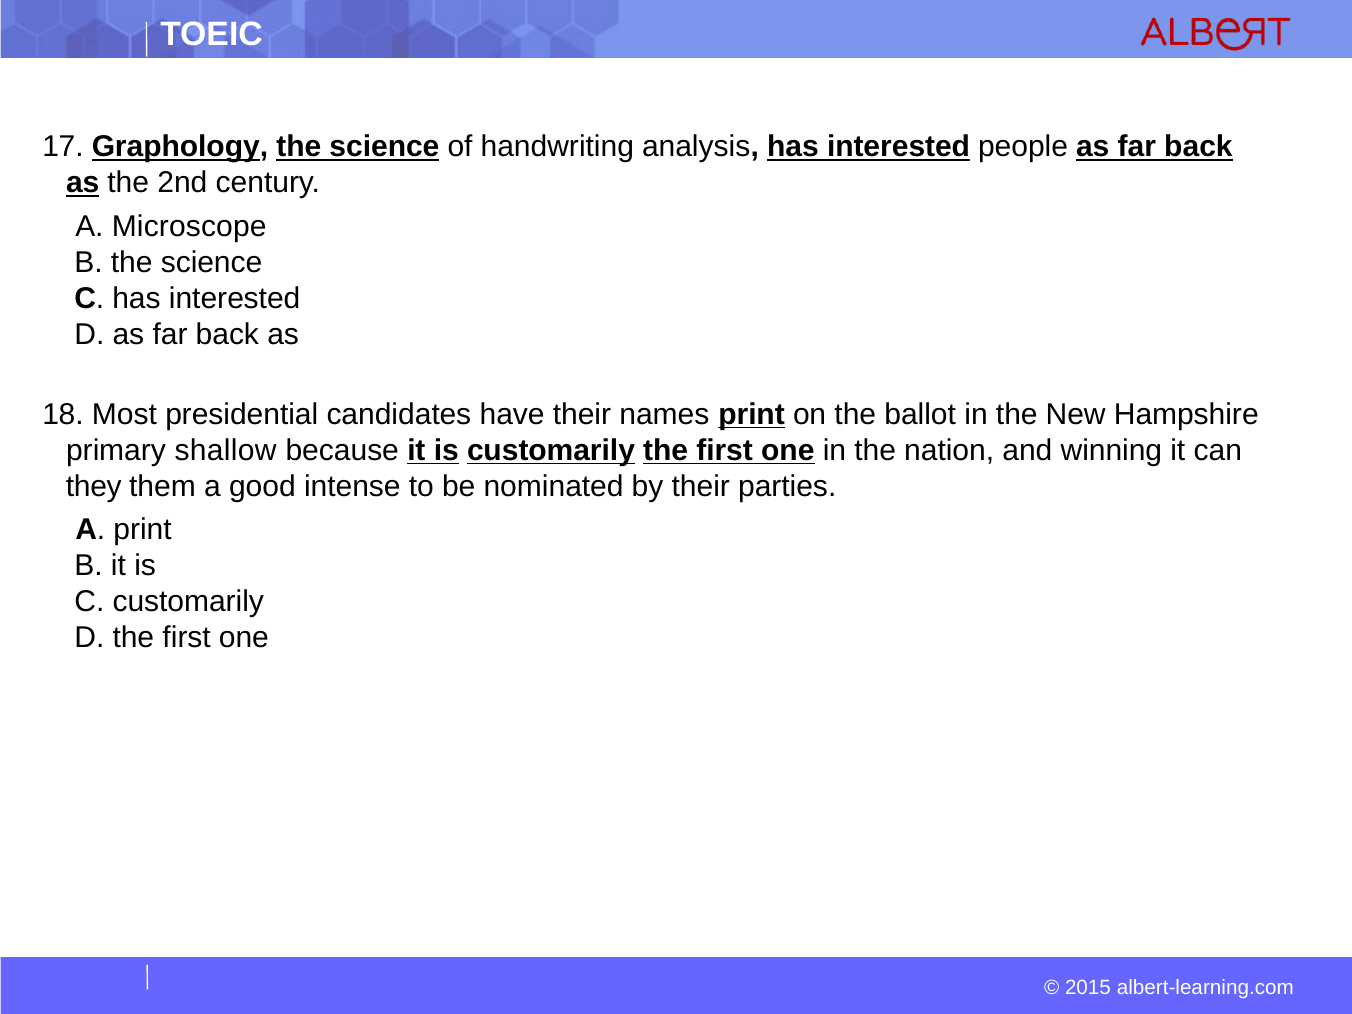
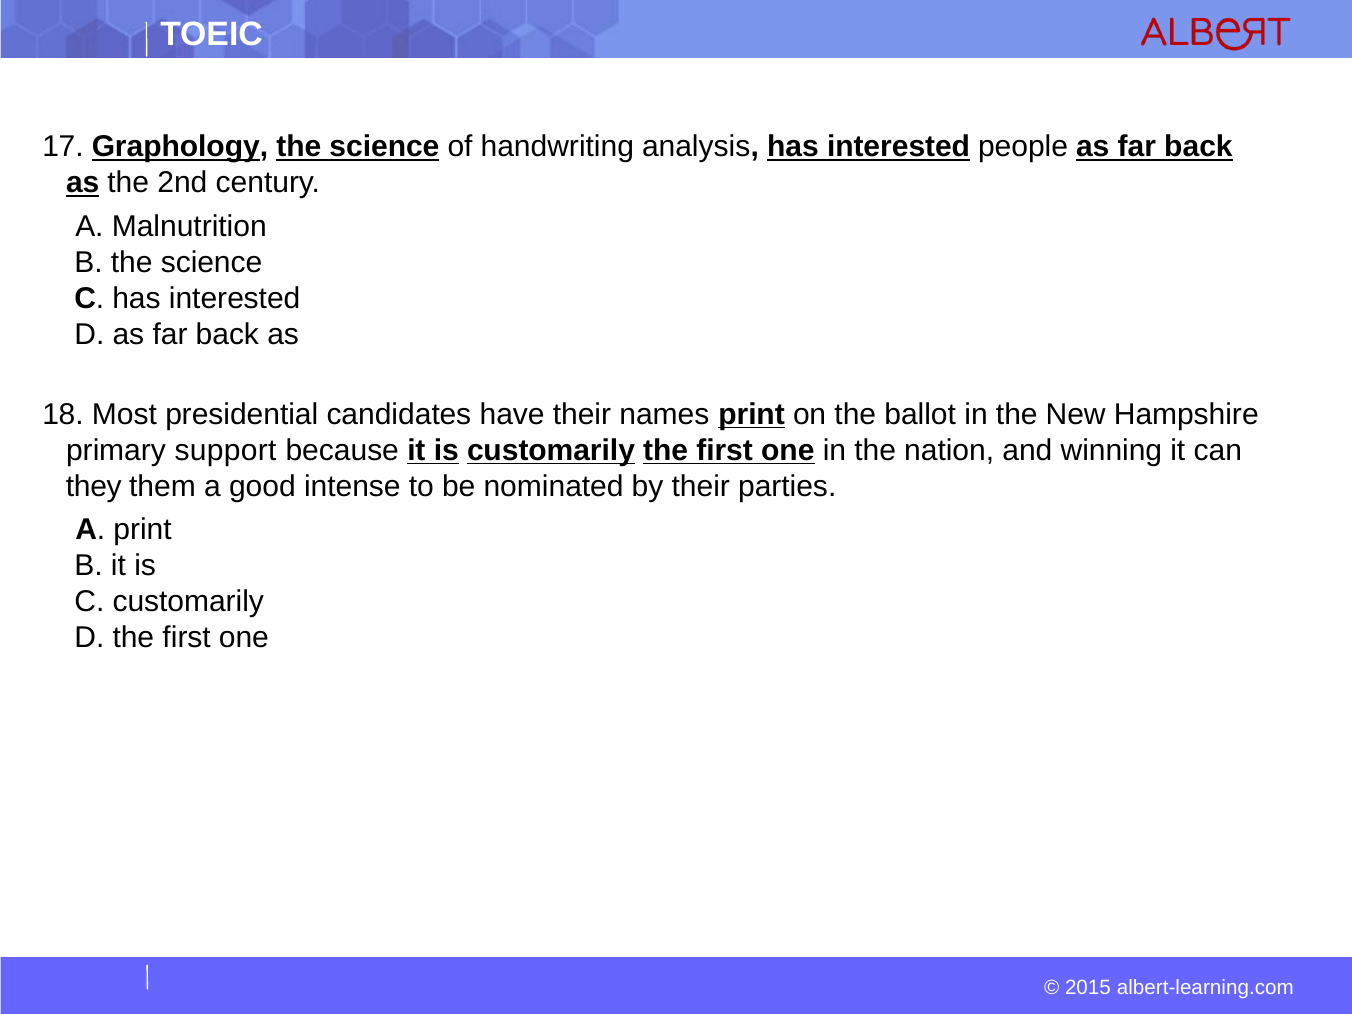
Microscope: Microscope -> Malnutrition (189, 226)
shallow: shallow -> support (226, 450)
